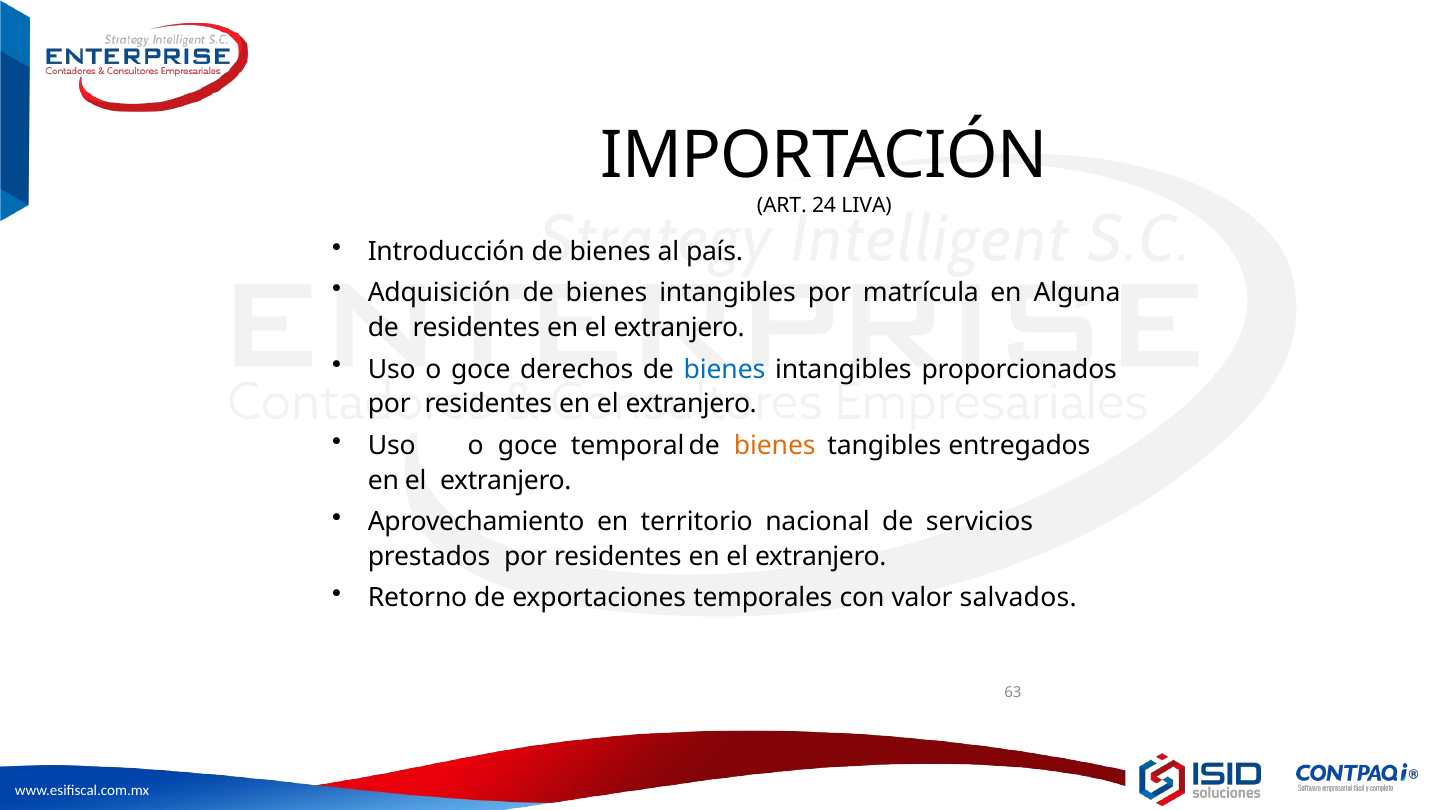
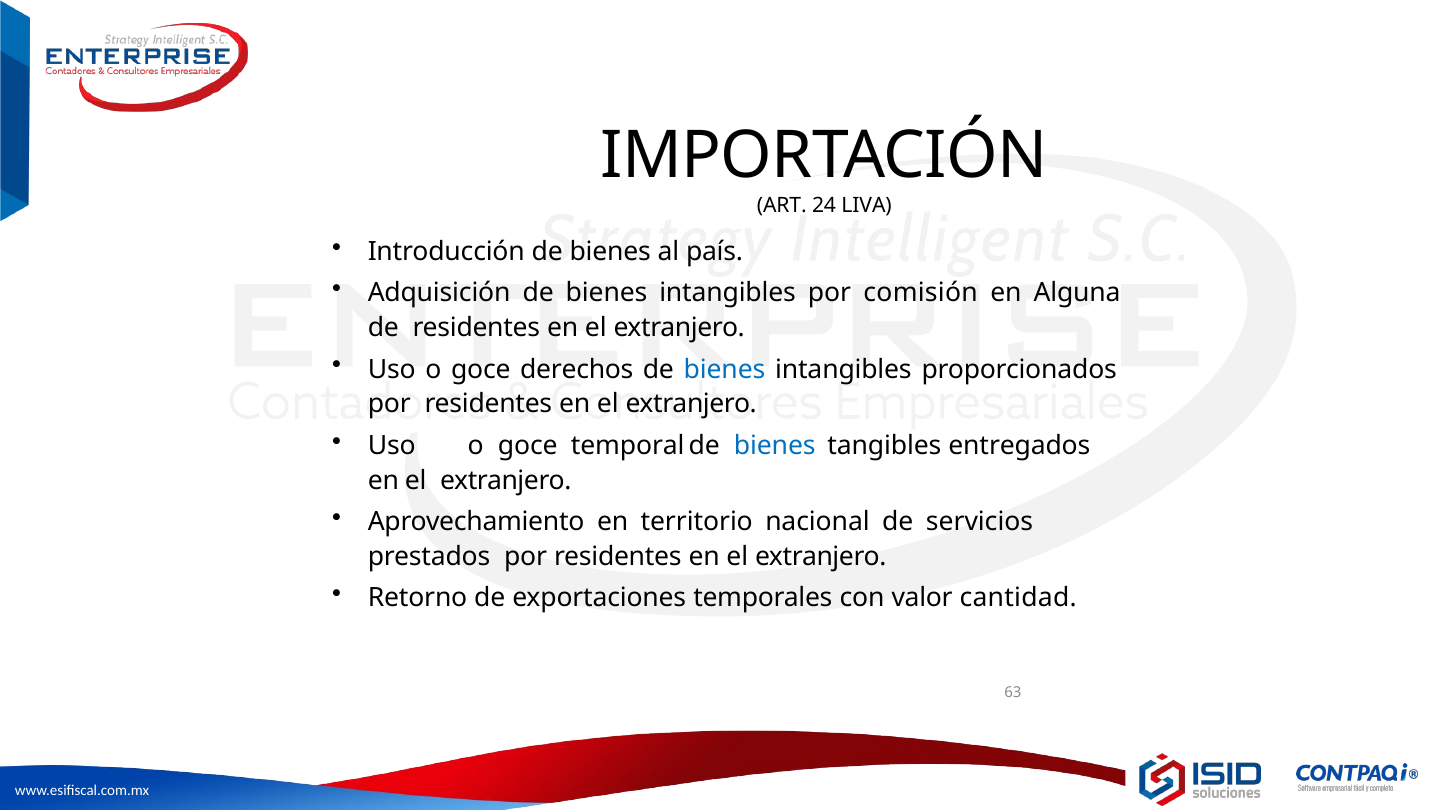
matrícula: matrícula -> comisión (921, 293)
bienes colour: orange -> blue (775, 446)
salvados: salvados -> cantidad (1018, 599)
